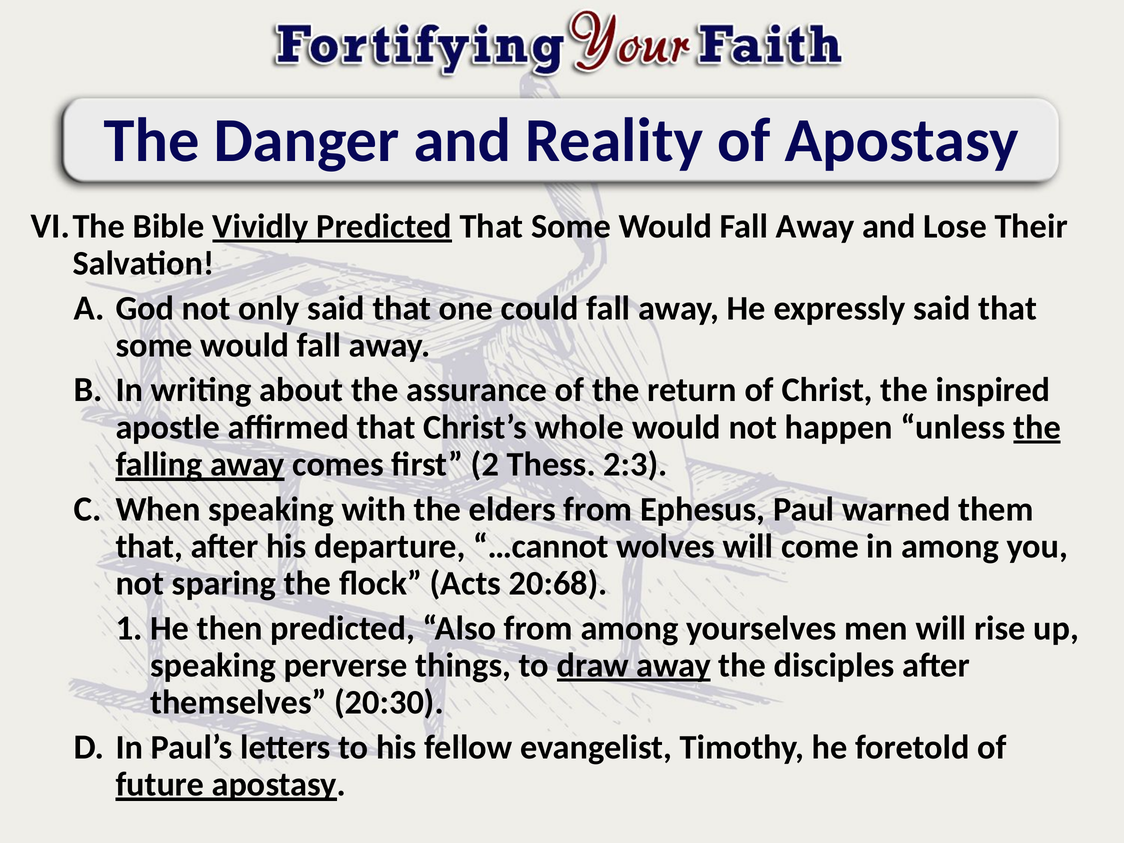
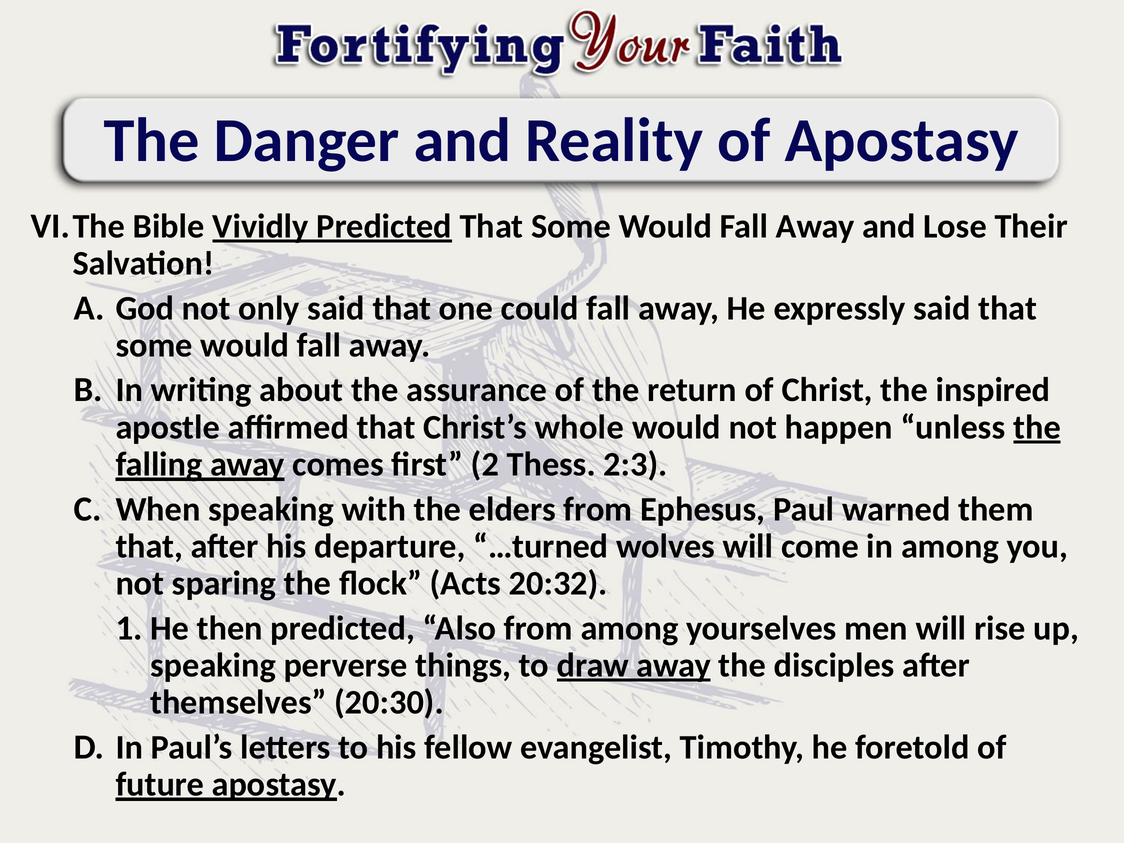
…cannot: …cannot -> …turned (541, 546)
20:68: 20:68 -> 20:32 (558, 583)
